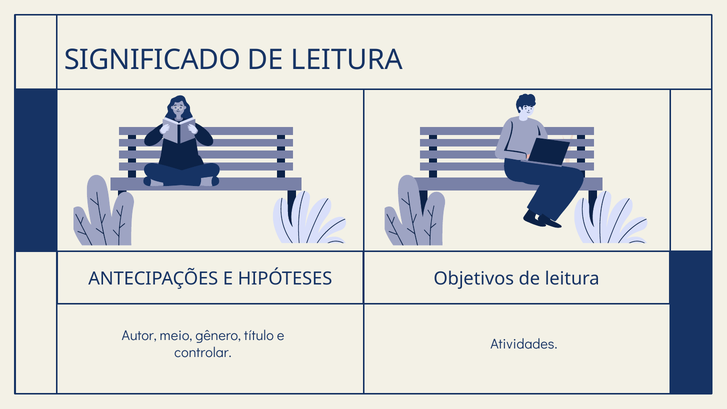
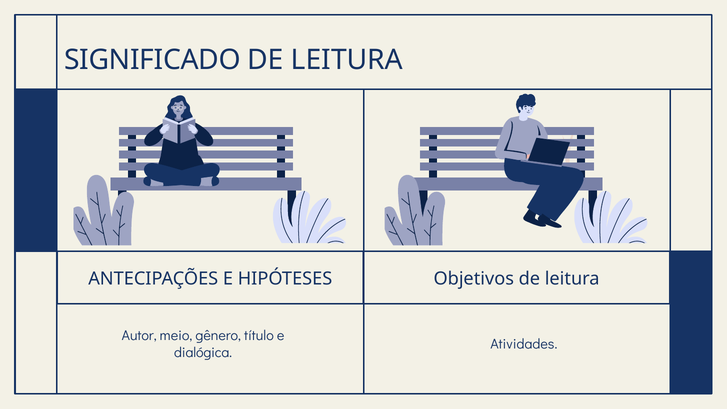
controlar: controlar -> dialógica (203, 353)
